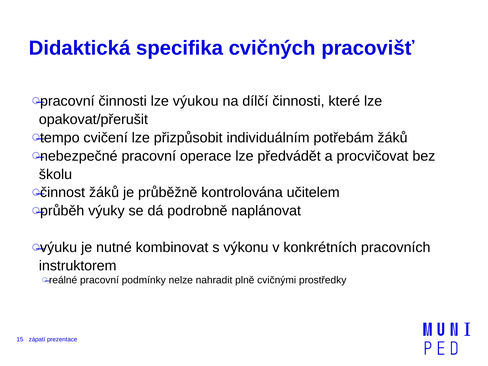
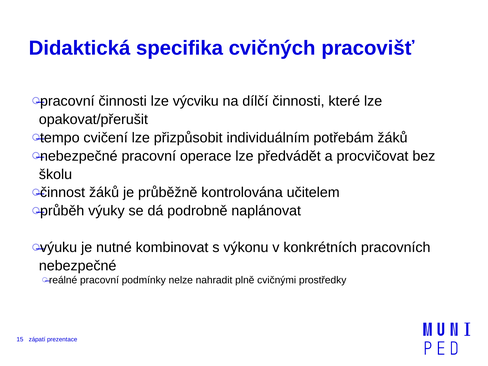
výukou: výukou -> výcviku (196, 101)
instruktorem: instruktorem -> nebezpečné (78, 266)
